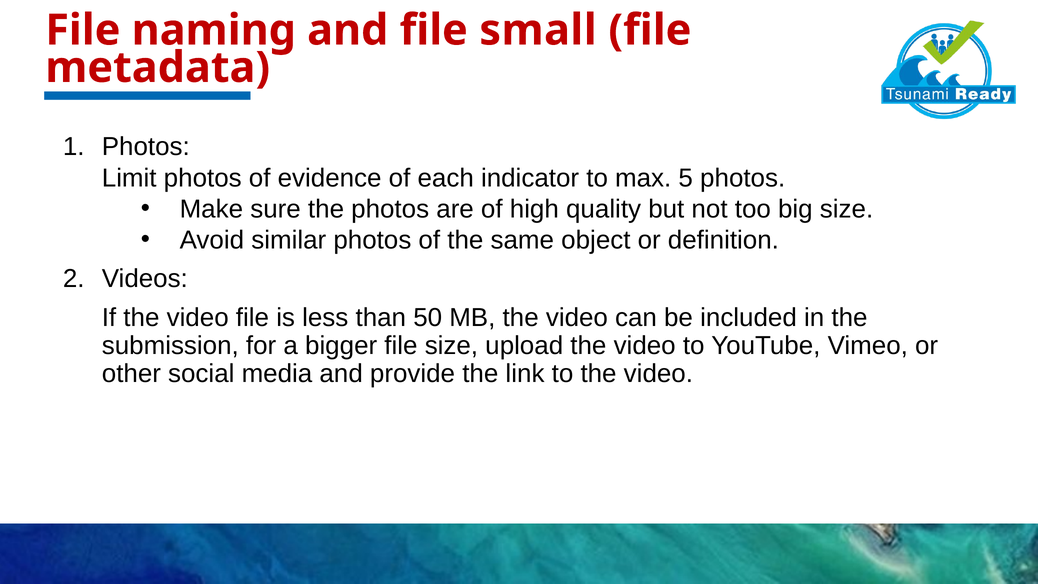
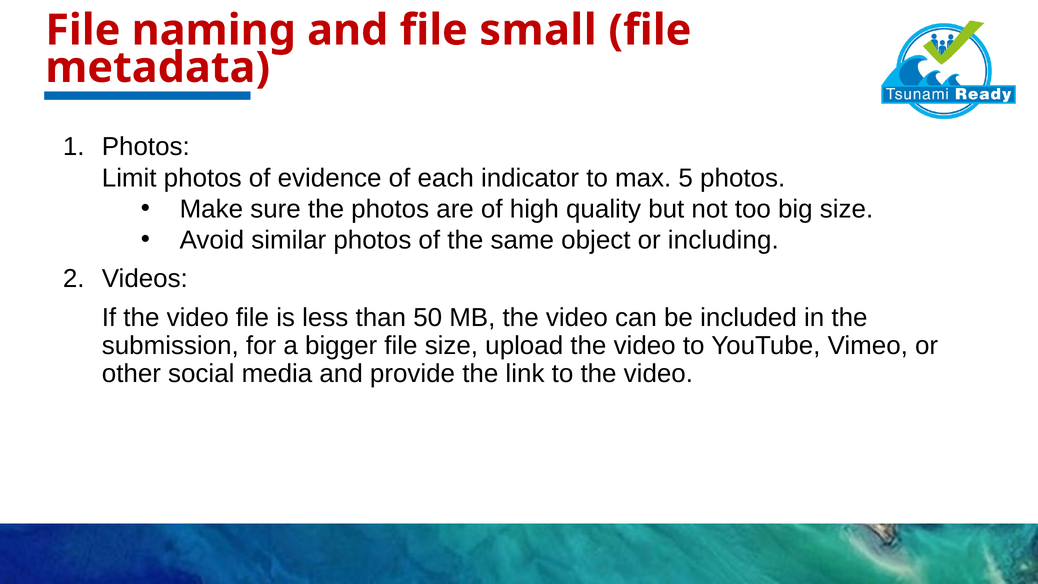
definition: definition -> including (723, 240)
